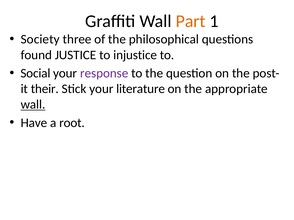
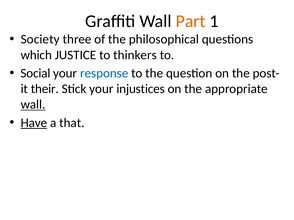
found: found -> which (36, 55)
injustice: injustice -> thinkers (135, 55)
response colour: purple -> blue (104, 73)
literature: literature -> injustices (141, 89)
Have underline: none -> present (34, 123)
root: root -> that (72, 123)
